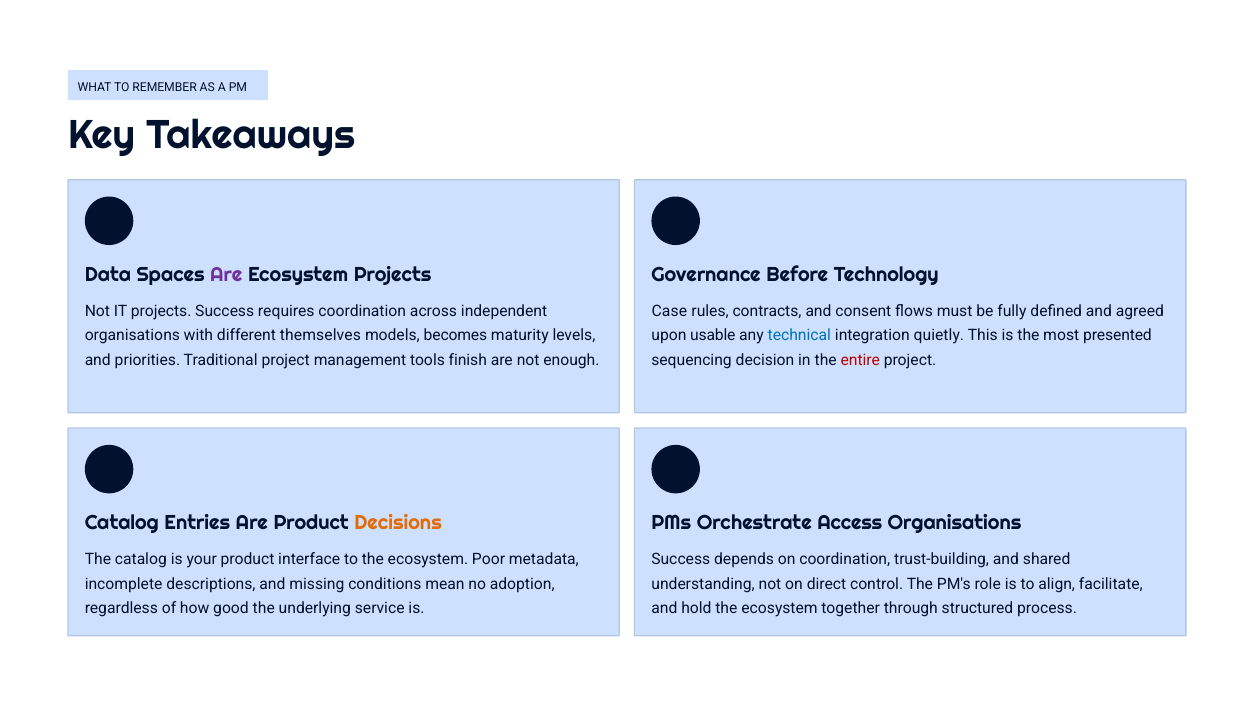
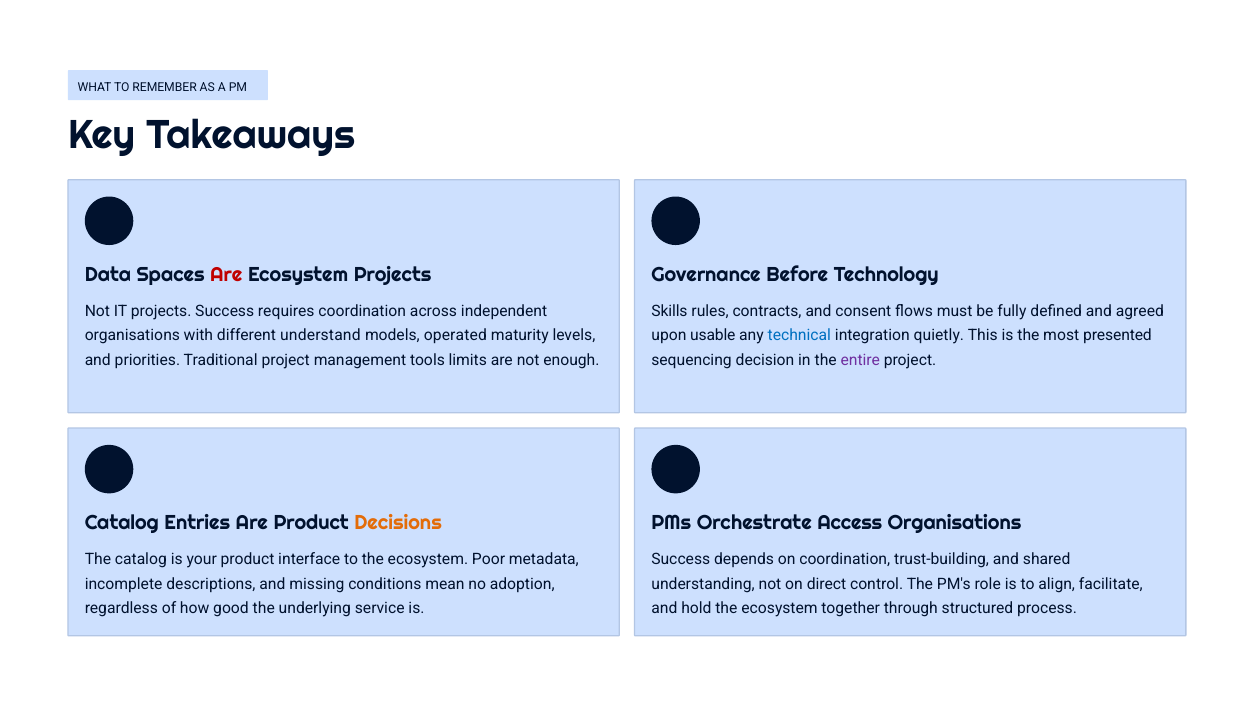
Are colour: purple -> red (226, 275)
Case: Case -> Skills (670, 311)
themselves: themselves -> understand (320, 335)
becomes: becomes -> operated (455, 335)
finish: finish -> limits (468, 360)
entire colour: red -> purple (860, 360)
